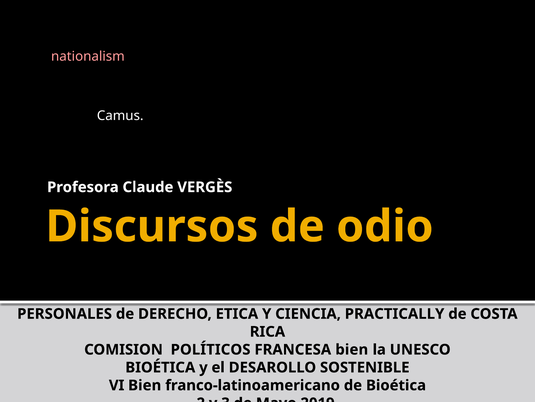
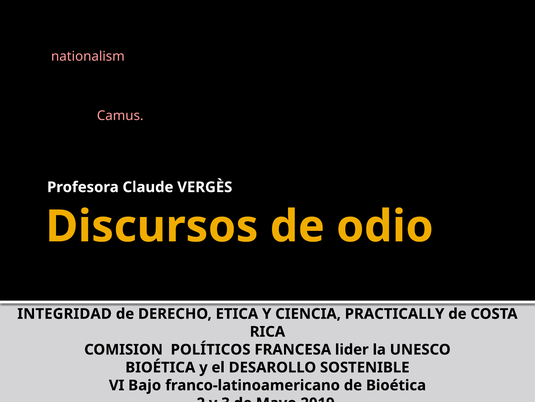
Camus colour: white -> pink (120, 115)
PERSONALES: PERSONALES -> INTEGRIDAD (65, 313)
FRANCESA bien: bien -> lider (352, 349)
VI Bien: Bien -> Bajo (145, 385)
